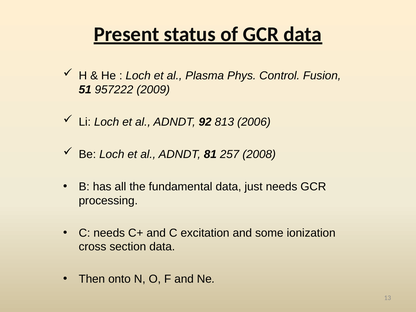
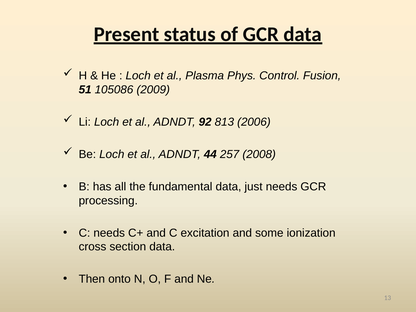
957222: 957222 -> 105086 (114, 90)
81: 81 -> 44 (210, 154)
